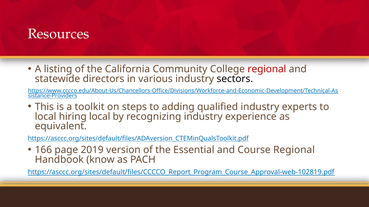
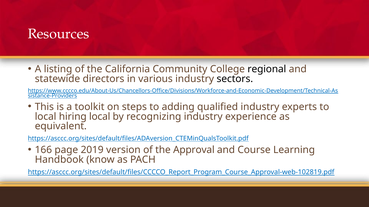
regional colour: red -> black (267, 69)
Essential: Essential -> Approval (194, 150)
Course Regional: Regional -> Learning (294, 150)
